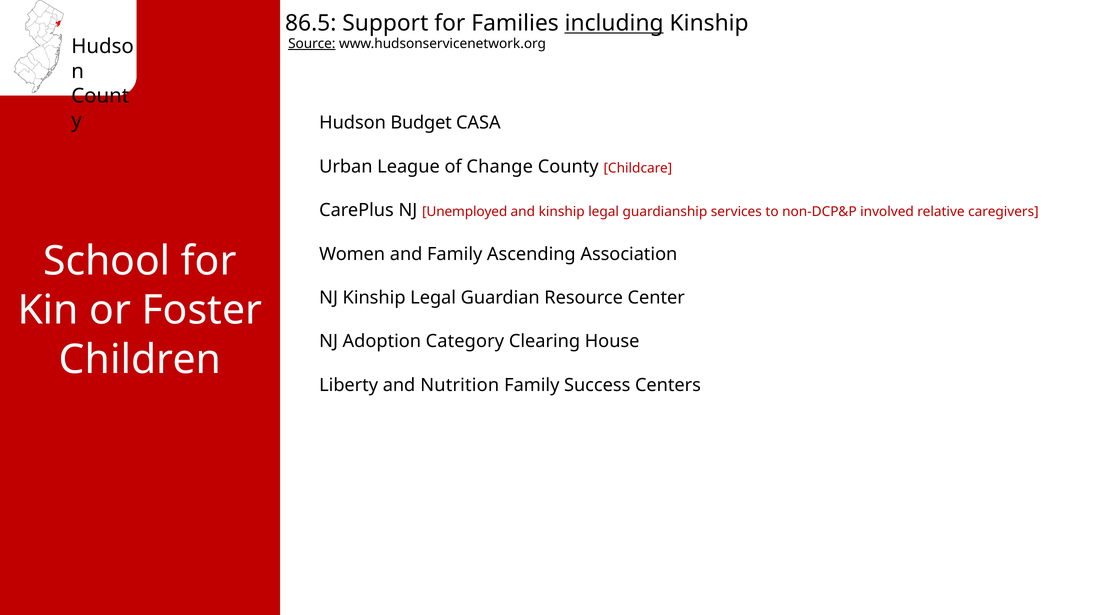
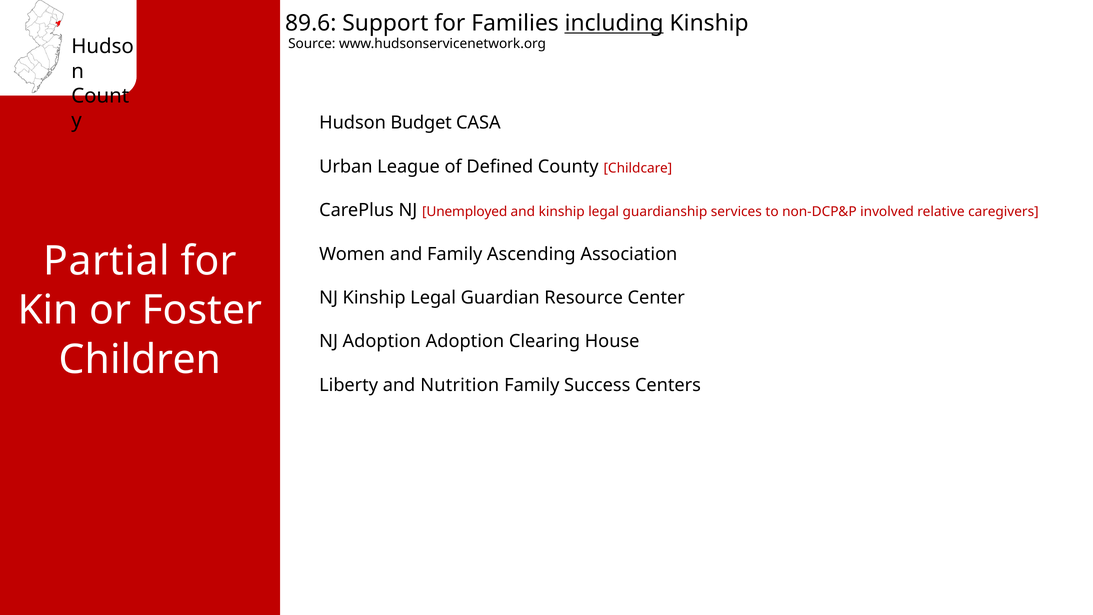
86.5: 86.5 -> 89.6 (311, 23)
Source underline: present -> none (312, 43)
Change: Change -> Defined (500, 167)
School: School -> Partial (107, 261)
Adoption Category: Category -> Adoption (465, 341)
